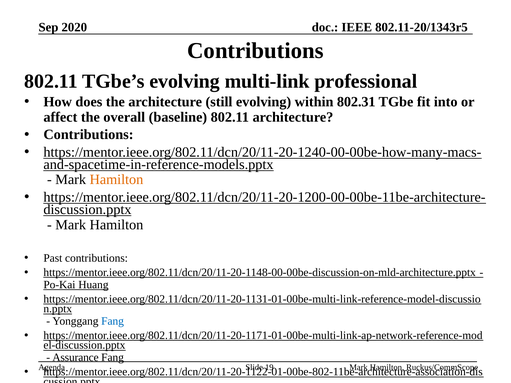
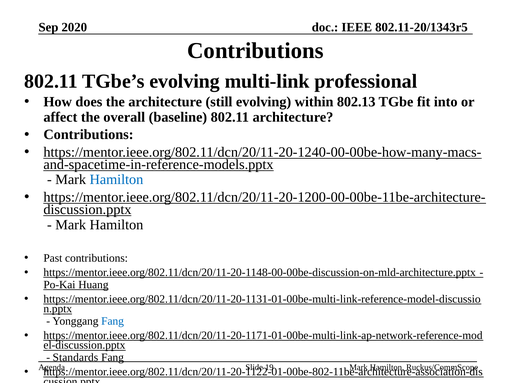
802.31: 802.31 -> 802.13 (356, 102)
Hamilton colour: orange -> blue (116, 180)
Assurance: Assurance -> Standards (75, 358)
